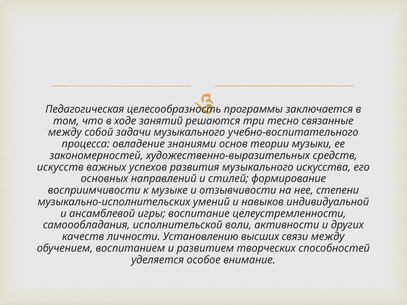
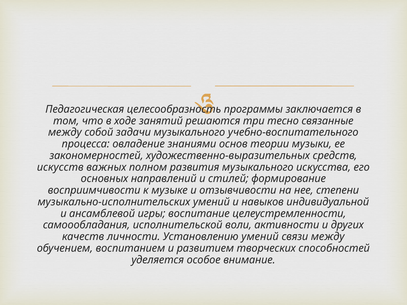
успехов: успехов -> полном (148, 167)
Установлению высших: высших -> умений (260, 237)
